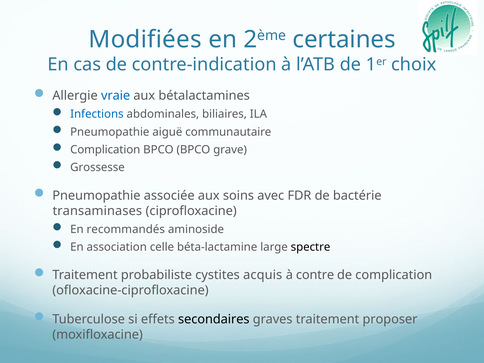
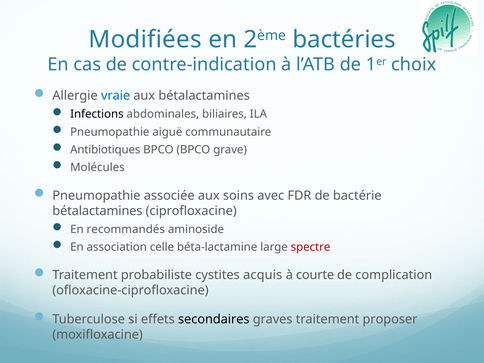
certaines: certaines -> bactéries (344, 39)
Infections colour: blue -> black (97, 114)
Complication: Complication -> Antibiotiques (105, 150)
Grossesse: Grossesse -> Molécules (97, 167)
transaminases: transaminases -> bétalactamines (97, 211)
spectre colour: black -> red (311, 247)
contre: contre -> courte (315, 275)
